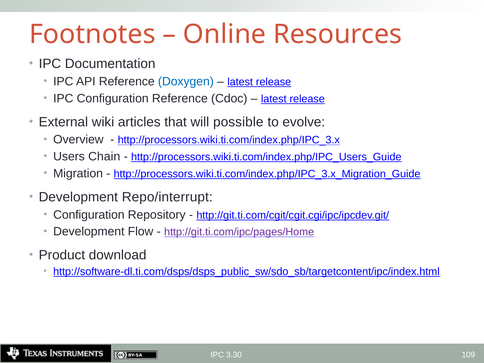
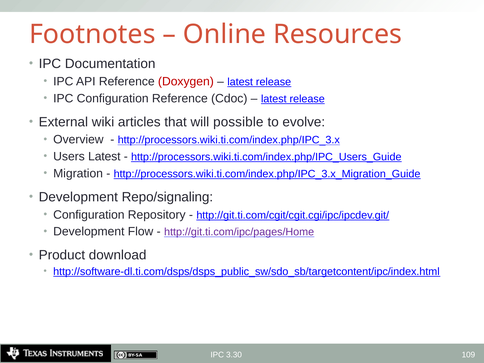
Doxygen colour: blue -> red (186, 82)
Users Chain: Chain -> Latest (104, 157)
Repo/interrupt: Repo/interrupt -> Repo/signaling (167, 197)
